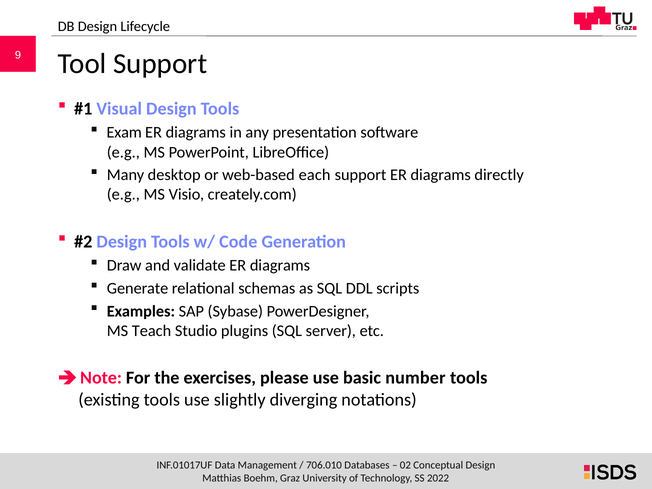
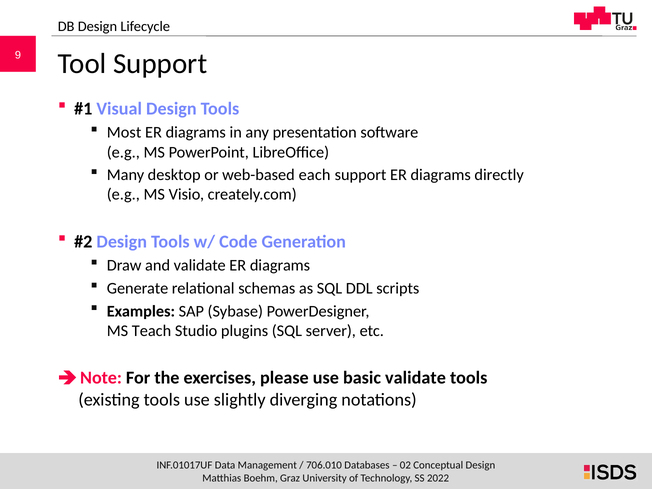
Exam: Exam -> Most (124, 133)
basic number: number -> validate (415, 378)
